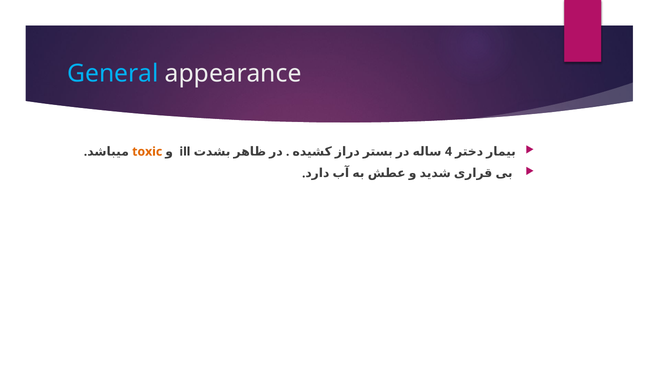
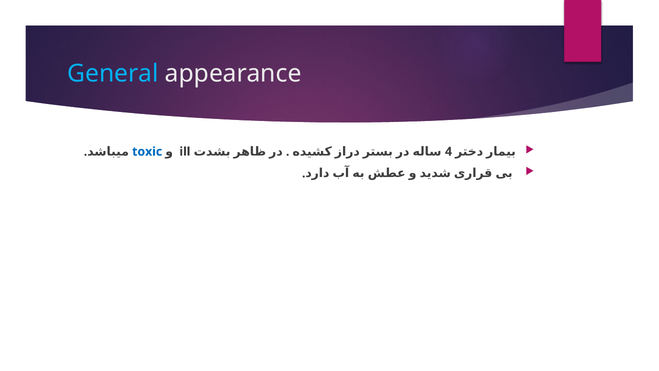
toxic colour: orange -> blue (147, 151)
